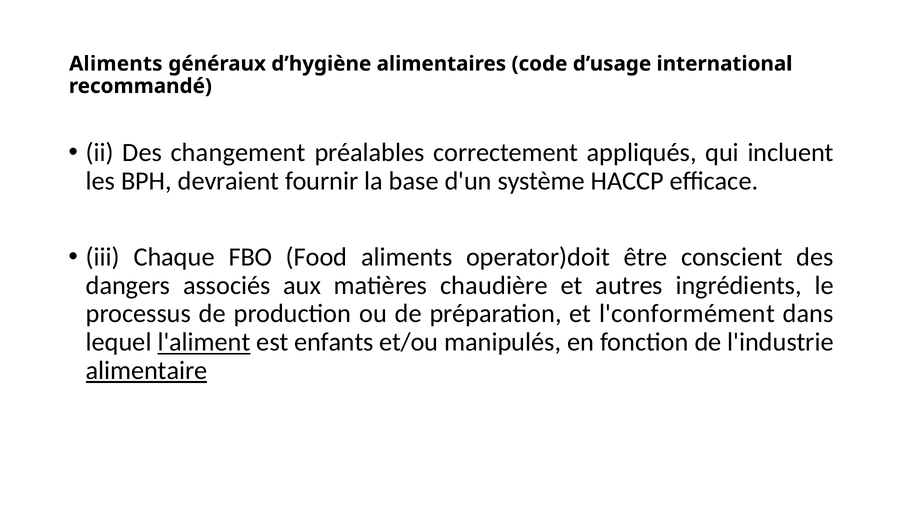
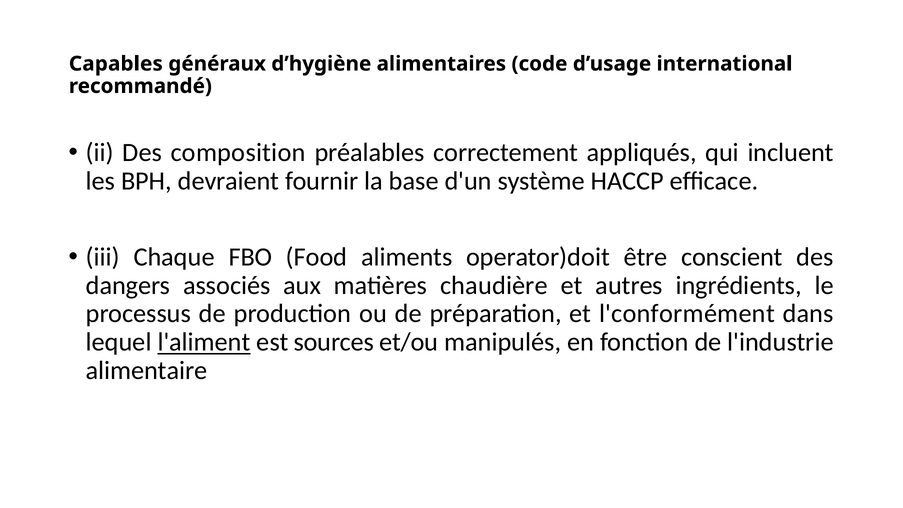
Aliments: Aliments -> Capables (116, 64)
changement: changement -> composition (238, 153)
enfants: enfants -> sources (334, 342)
alimentaire underline: present -> none (146, 371)
